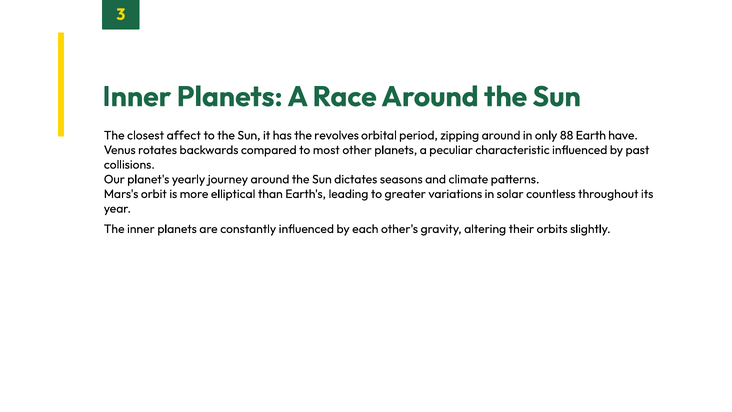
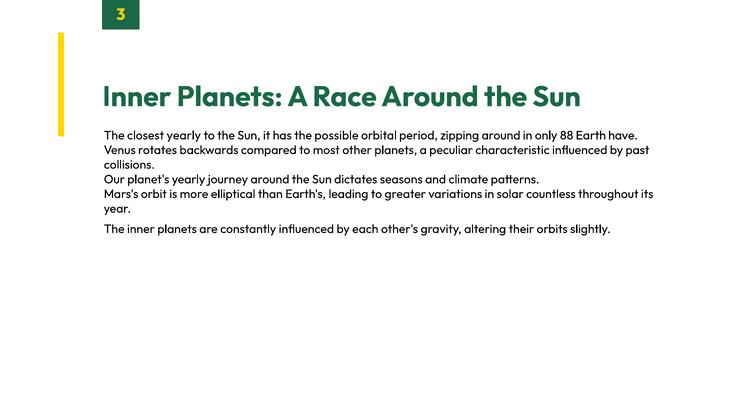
closest affect: affect -> yearly (184, 135)
revolves: revolves -> possible (336, 135)
